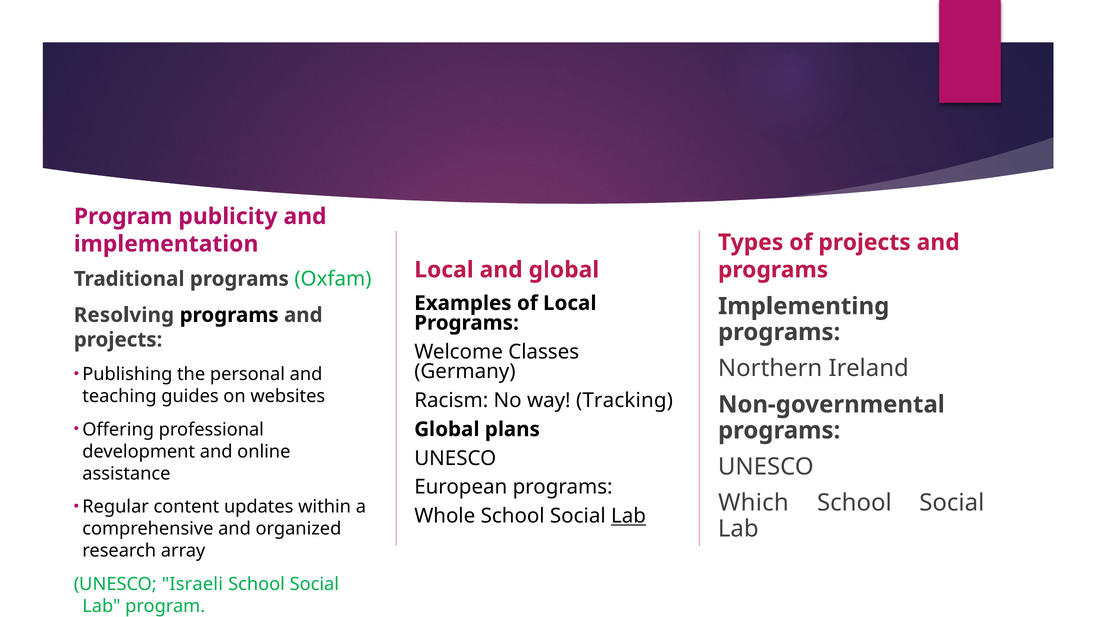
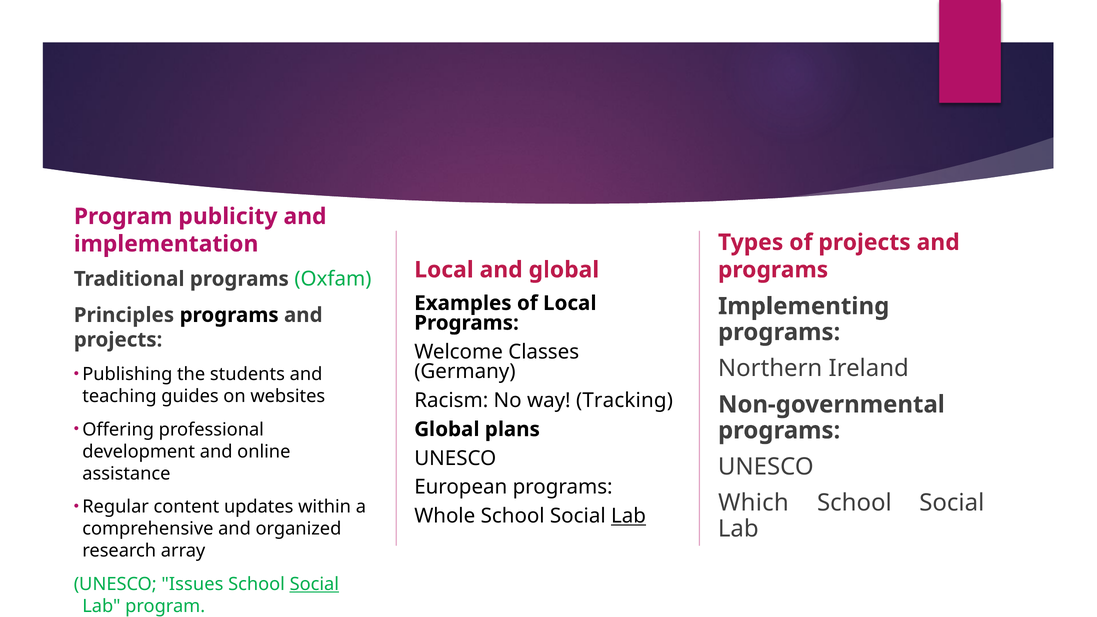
Resolving: Resolving -> Principles (124, 315)
personal: personal -> students (247, 374)
Israeli: Israeli -> Issues (192, 584)
Social underline: none -> present (314, 584)
